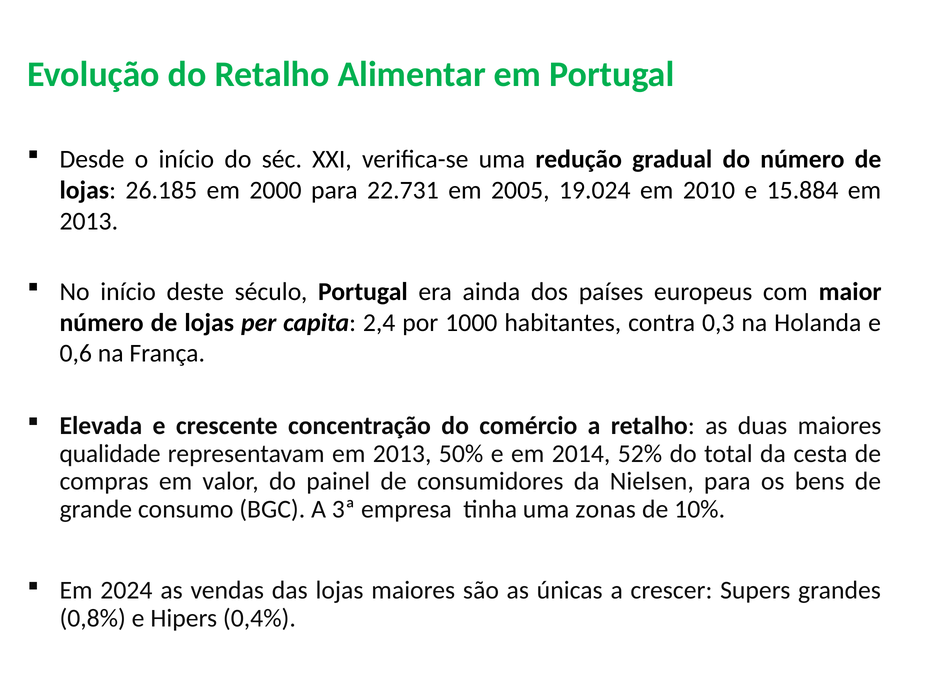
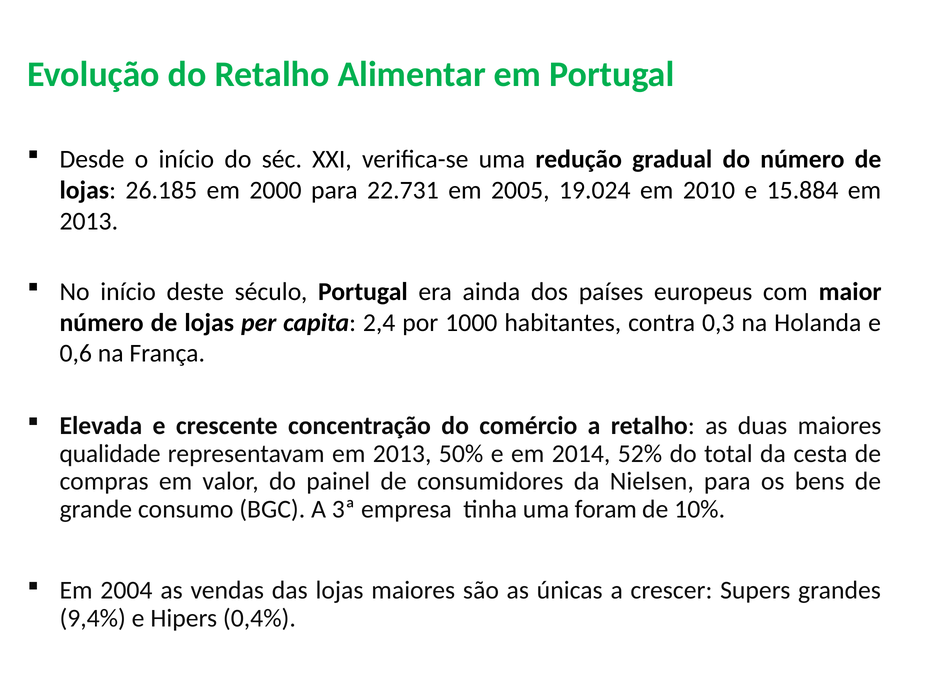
zonas: zonas -> foram (606, 509)
2024: 2024 -> 2004 (126, 590)
0,8%: 0,8% -> 9,4% (93, 618)
